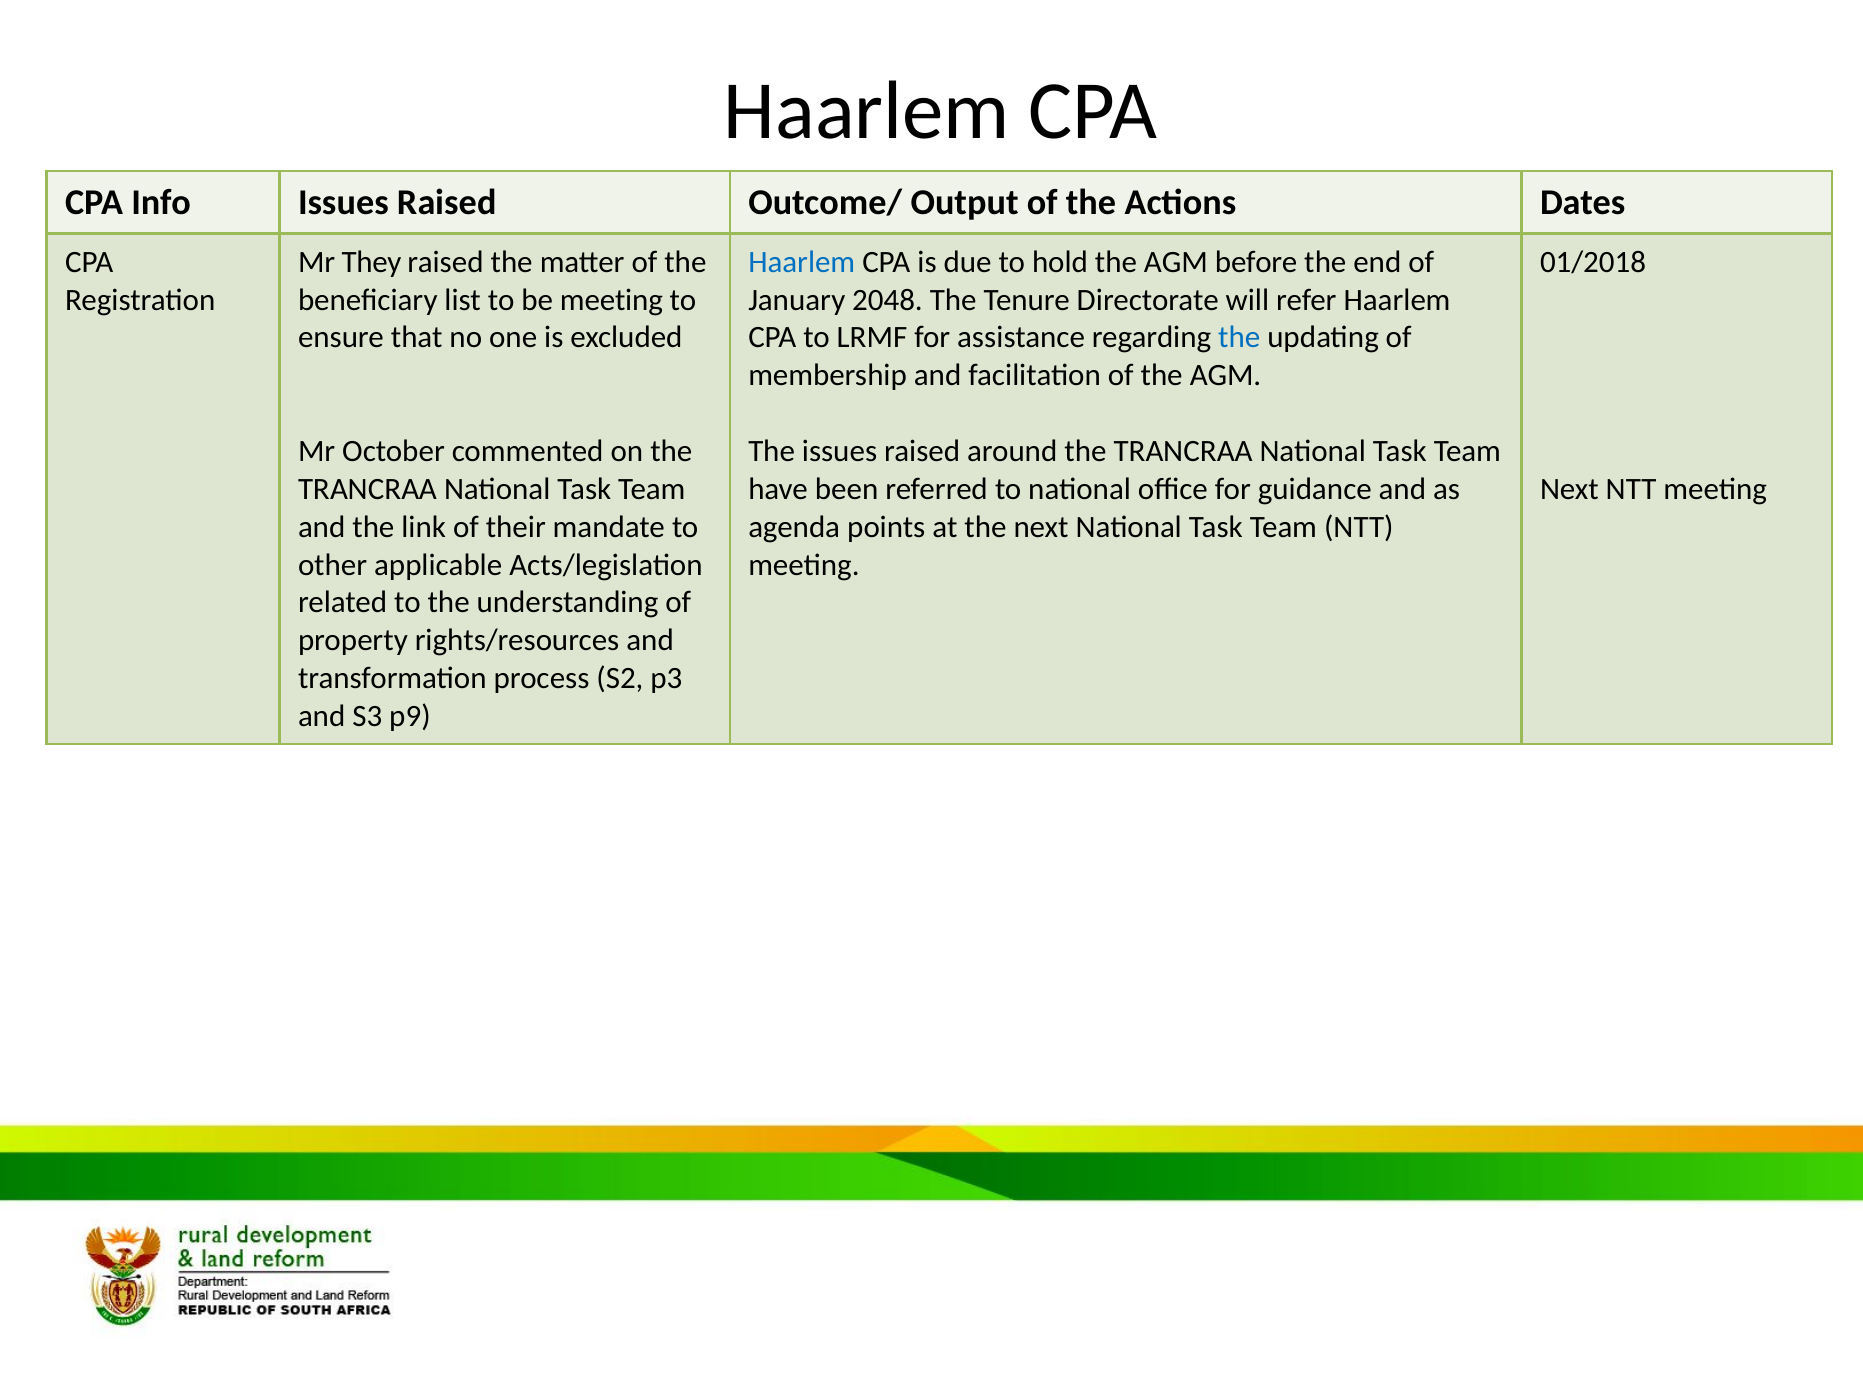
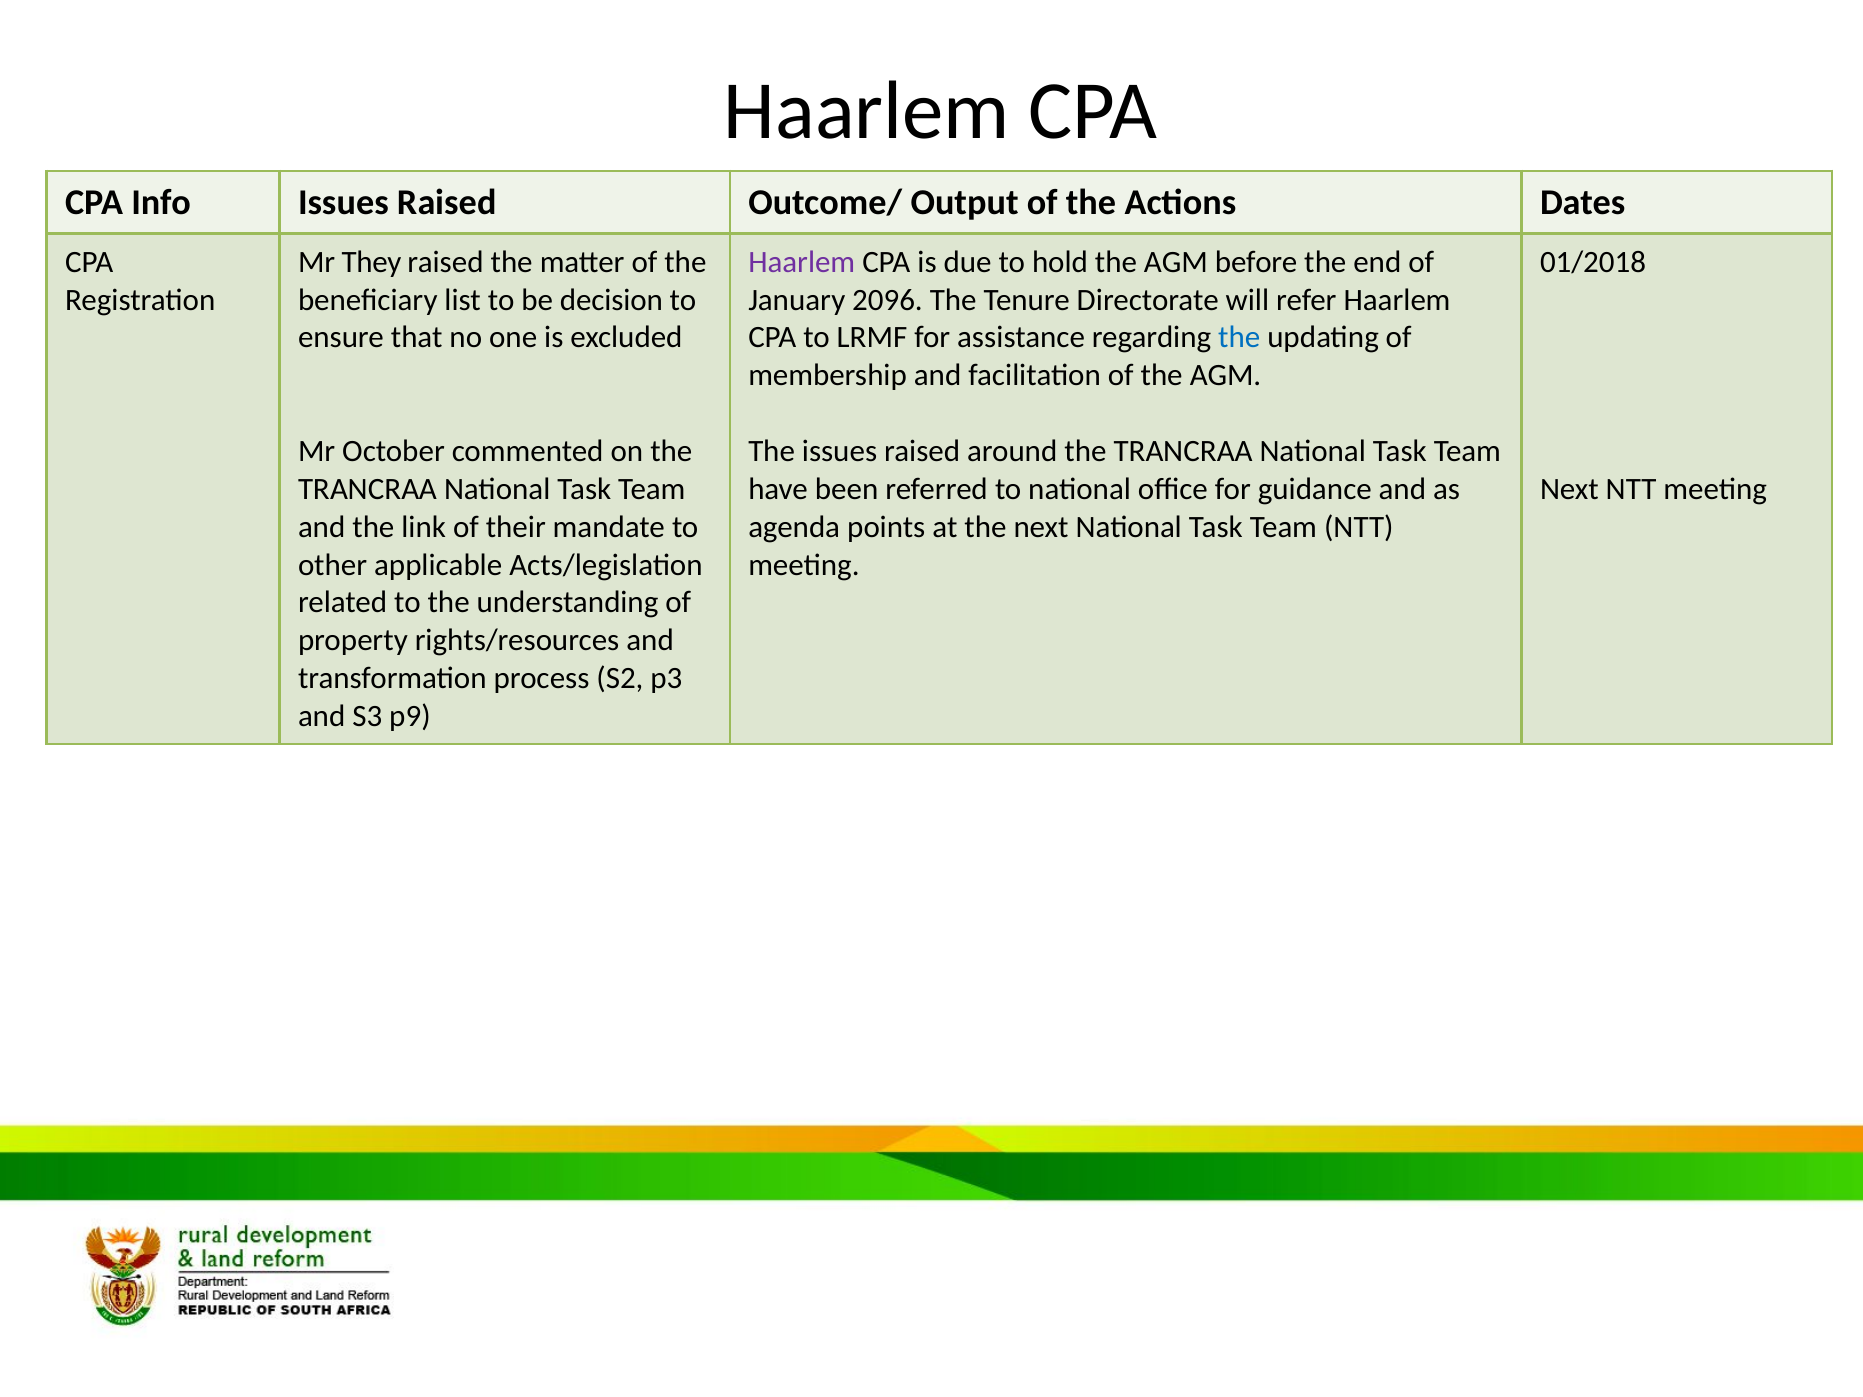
Haarlem colour: blue -> purple (802, 262)
be meeting: meeting -> decision (611, 300)
2048: 2048 -> 2096 (887, 300)
